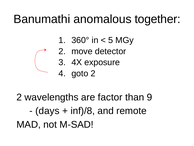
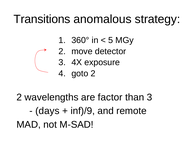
Banumathi: Banumathi -> Transitions (42, 19)
together: together -> strategy (158, 19)
than 9: 9 -> 3 (150, 97)
inf)/8: inf)/8 -> inf)/9 (83, 111)
